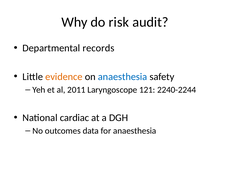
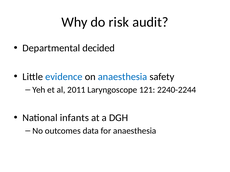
records: records -> decided (99, 48)
evidence colour: orange -> blue (64, 77)
cardiac: cardiac -> infants (74, 118)
